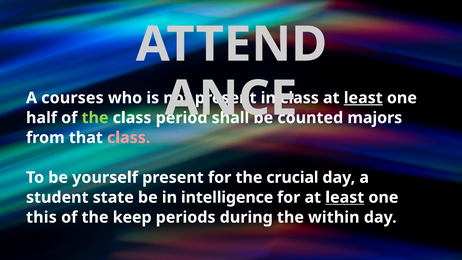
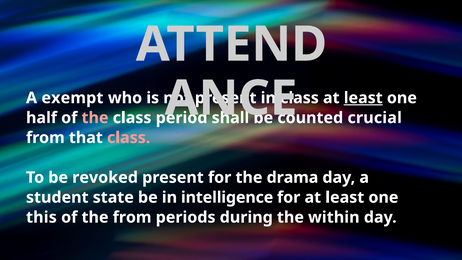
courses: courses -> exempt (72, 98)
the colour: light green -> pink (95, 118)
majors: majors -> crucial (375, 118)
yourself: yourself -> revoked (105, 177)
crucial: crucial -> drama (292, 177)
least underline: present -> none (345, 197)
the keep: keep -> from (132, 217)
